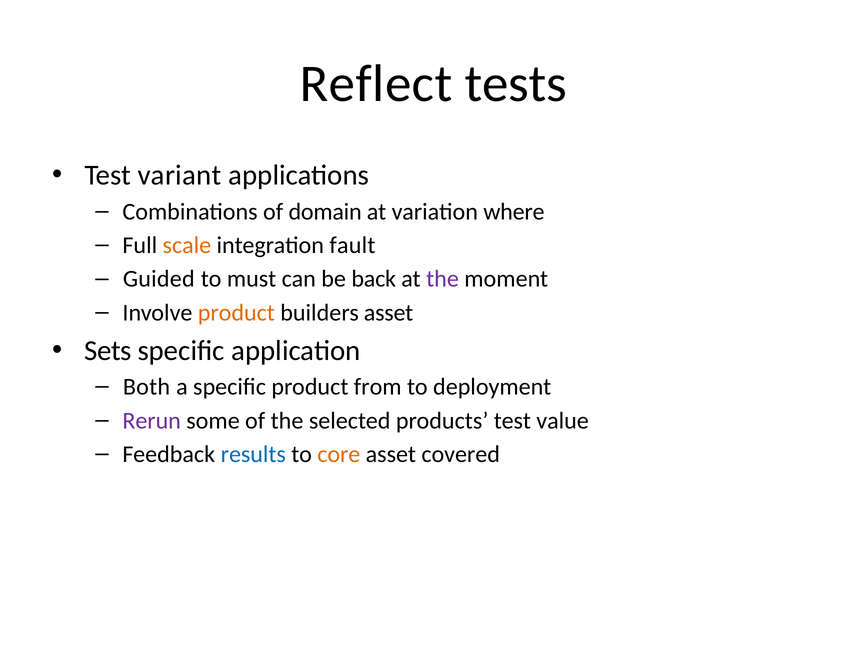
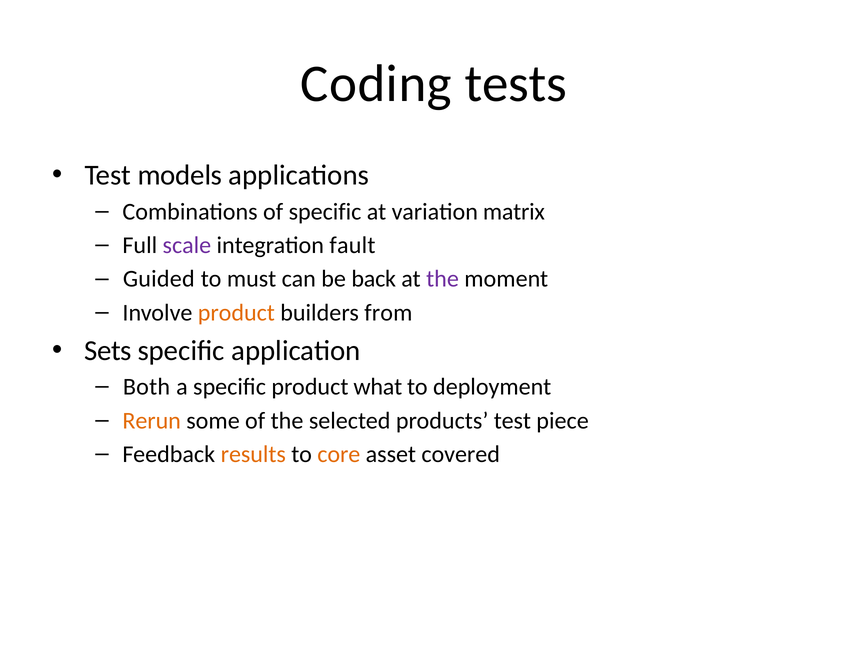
Reflect: Reflect -> Coding (376, 84)
variant: variant -> models (180, 175)
of domain: domain -> specific (325, 212)
where: where -> matrix (514, 212)
scale colour: orange -> purple (187, 245)
builders asset: asset -> from (388, 313)
from: from -> what (378, 387)
Rerun colour: purple -> orange (152, 421)
value: value -> piece (563, 421)
results colour: blue -> orange (253, 454)
